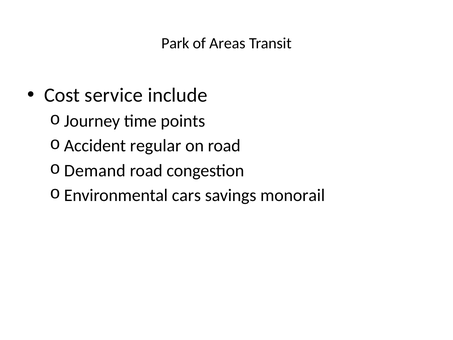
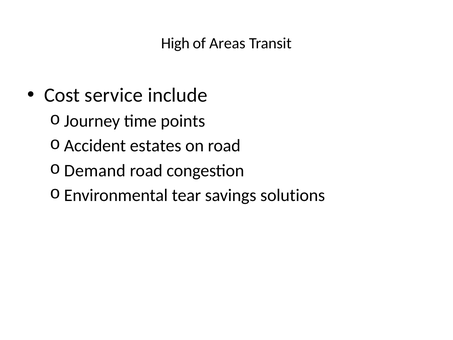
Park: Park -> High (175, 43)
regular: regular -> estates (156, 146)
cars: cars -> tear (186, 195)
monorail: monorail -> solutions (293, 195)
